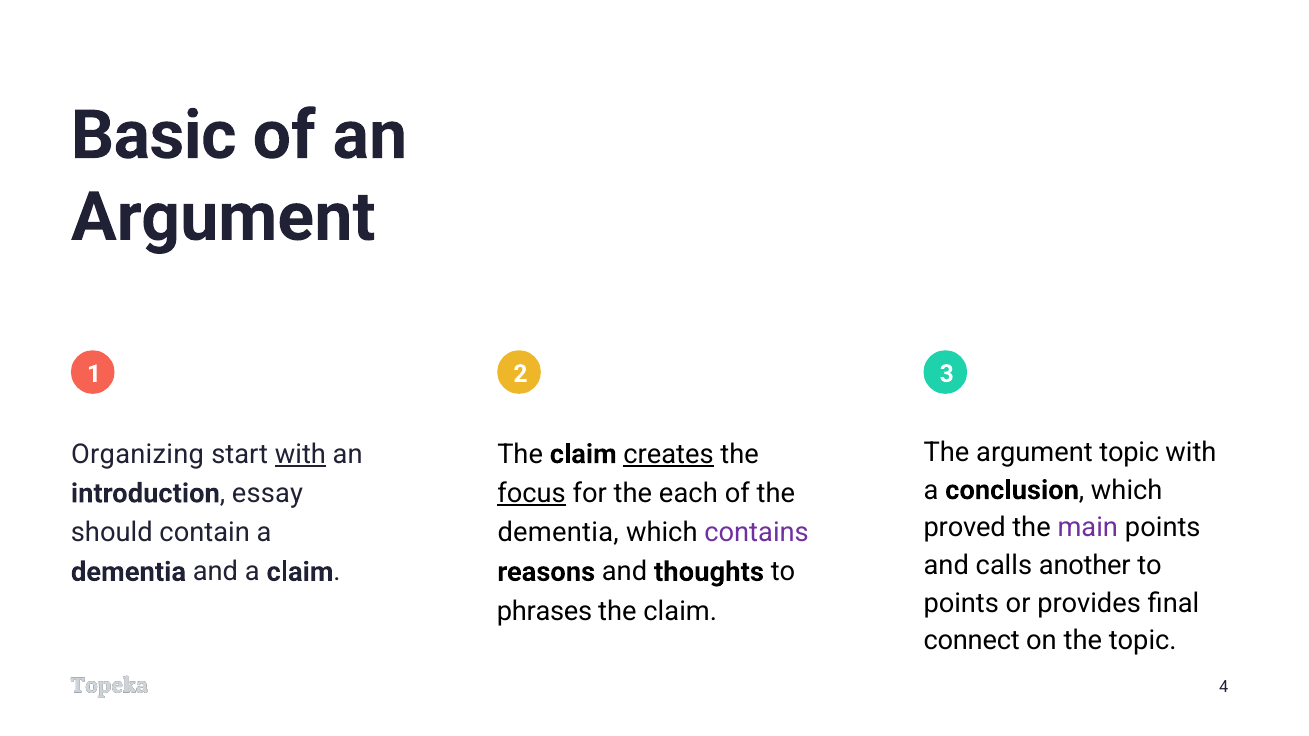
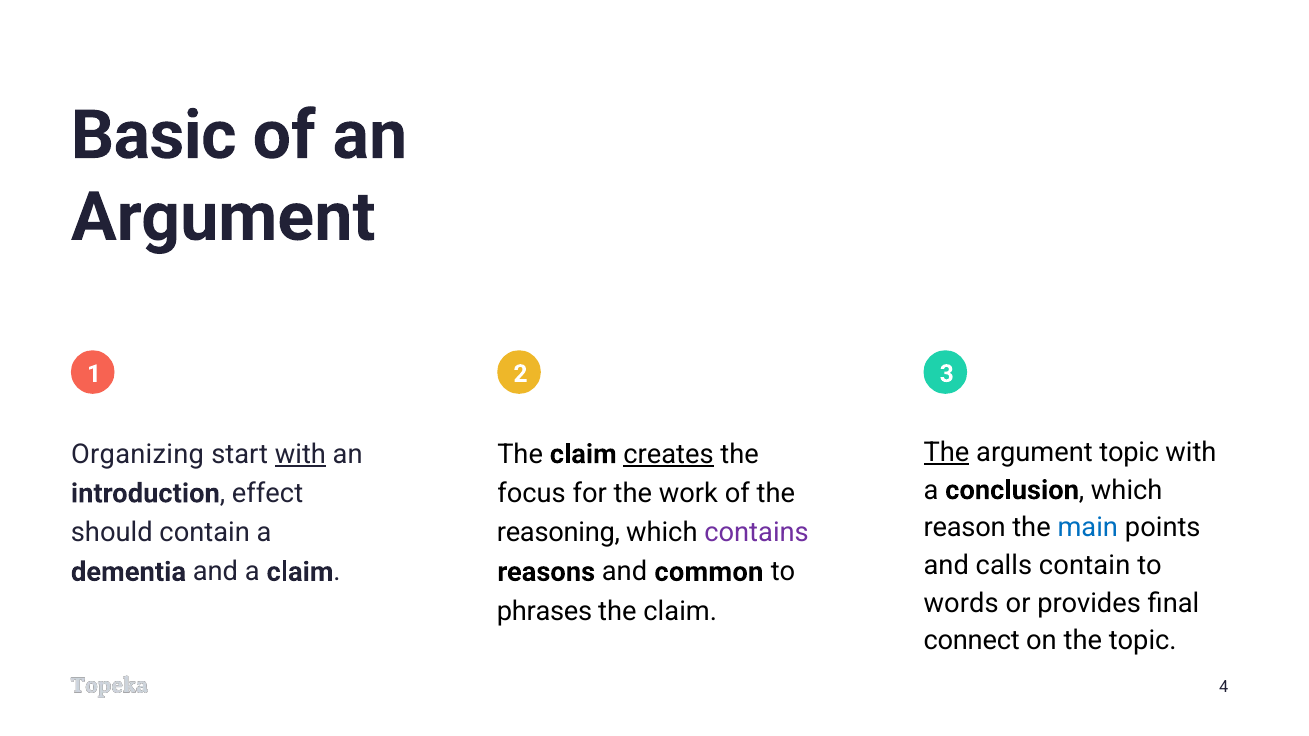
The underline: none -> present (946, 453)
essay: essay -> effect (268, 494)
focus underline: present -> none (531, 494)
each: each -> work (688, 494)
proved: proved -> reason (965, 528)
main colour: purple -> blue (1088, 528)
dementia: dementia -> reasoning (558, 533)
calls another: another -> contain (1085, 566)
thoughts: thoughts -> common (709, 572)
points: points -> words (961, 603)
